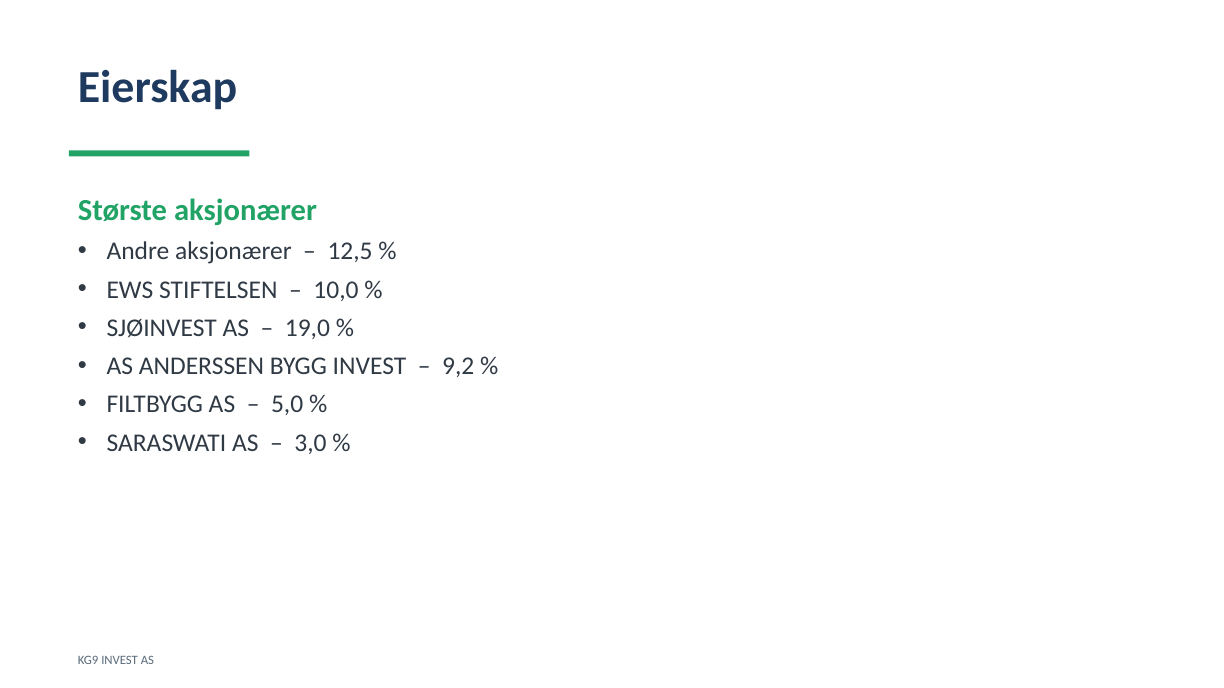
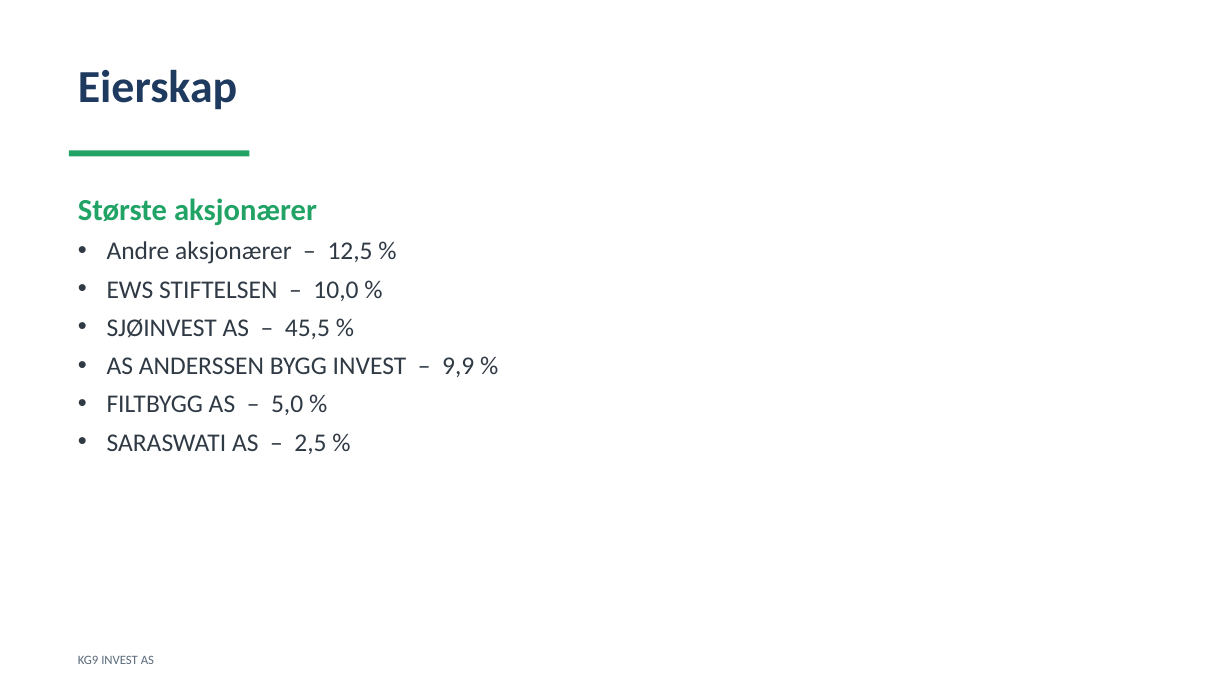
19,0: 19,0 -> 45,5 (307, 328)
9,2: 9,2 -> 9,9 (458, 367)
3,0: 3,0 -> 2,5 (310, 443)
